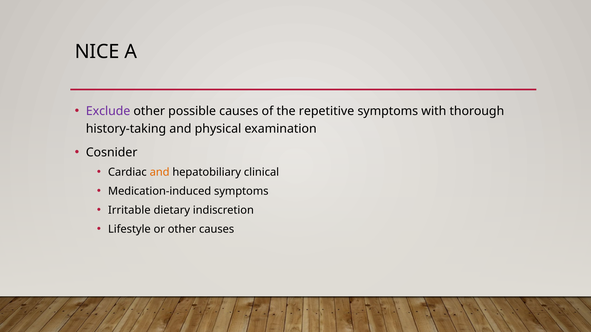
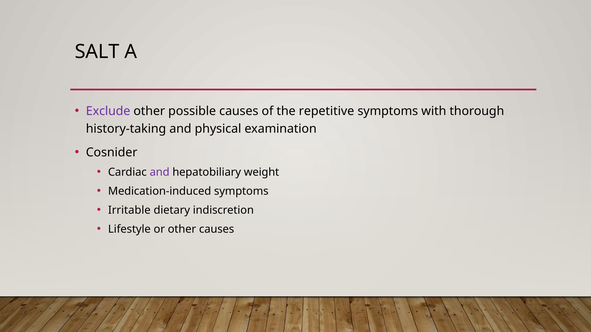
NICE: NICE -> SALT (97, 52)
and colour: orange -> purple (160, 172)
clinical: clinical -> weight (262, 172)
